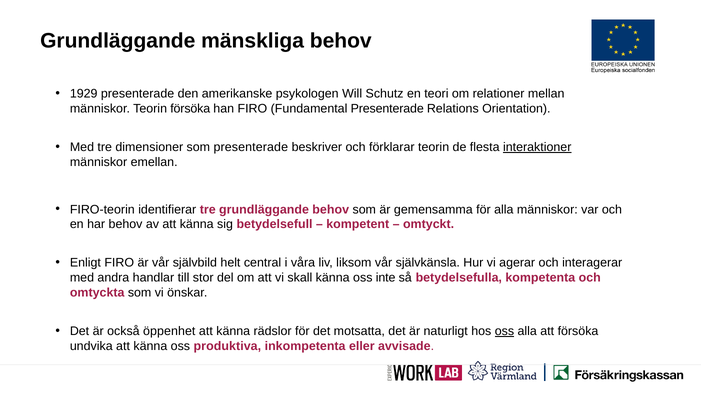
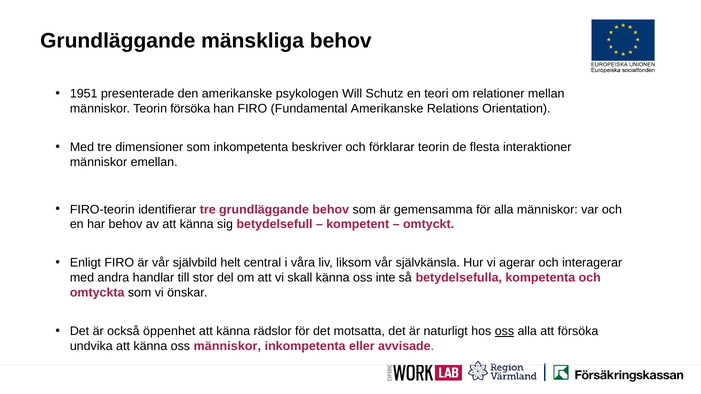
1929: 1929 -> 1951 (84, 94)
Fundamental Presenterade: Presenterade -> Amerikanske (387, 109)
som presenterade: presenterade -> inkompetenta (251, 147)
interaktioner underline: present -> none (537, 147)
oss produktiva: produktiva -> människor (227, 346)
